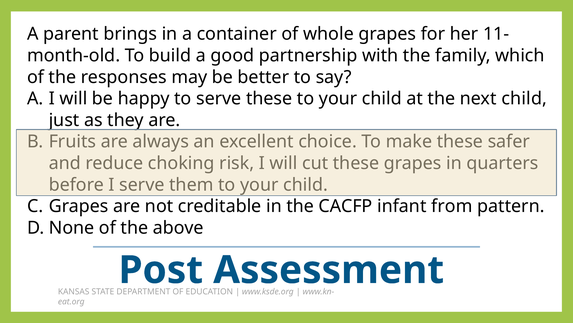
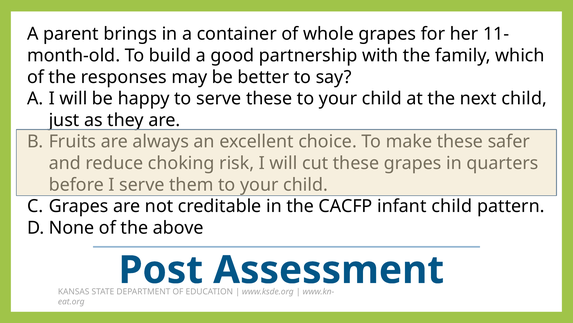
infant from: from -> child (452, 206)
